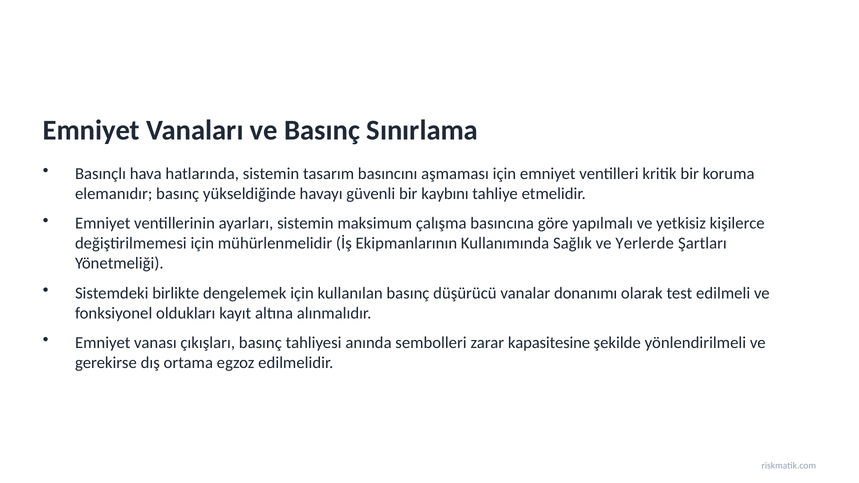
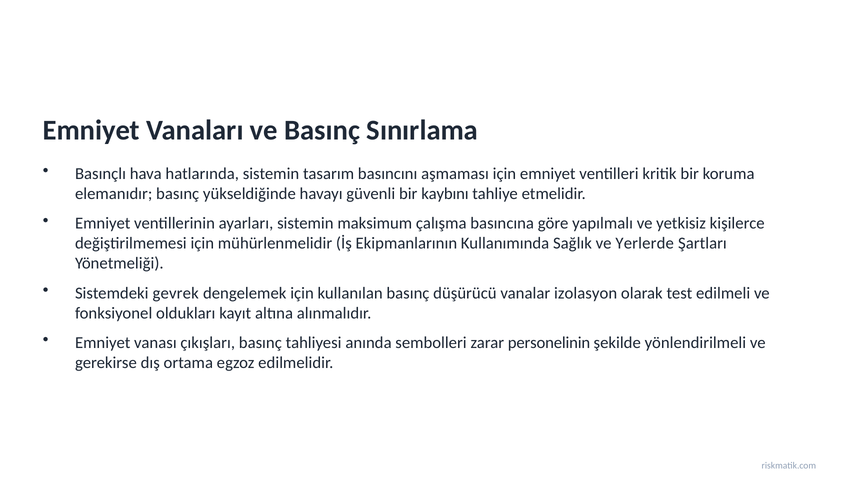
birlikte: birlikte -> gevrek (176, 293)
donanımı: donanımı -> izolasyon (586, 293)
kapasitesine: kapasitesine -> personelinin (549, 343)
